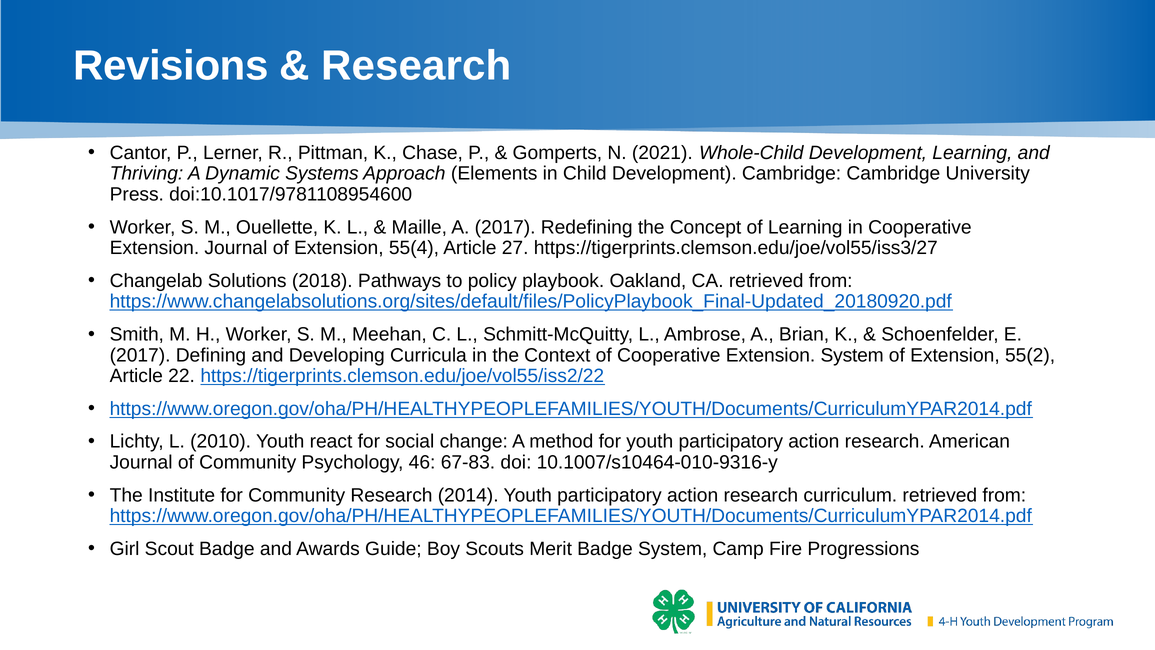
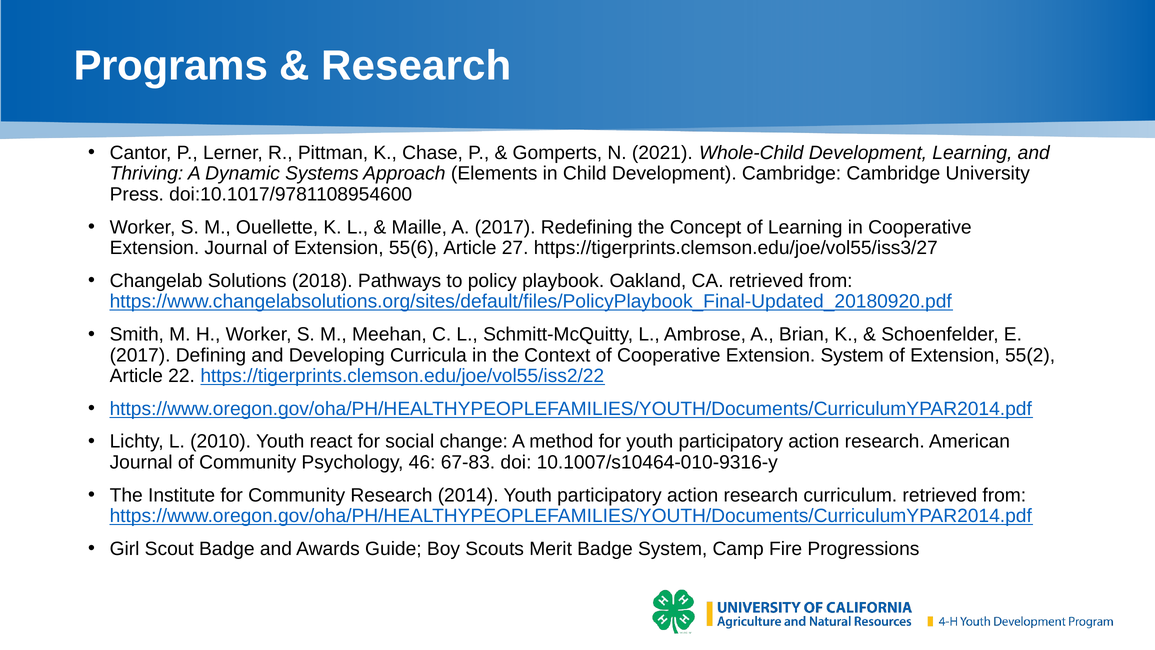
Revisions: Revisions -> Programs (171, 66)
55(4: 55(4 -> 55(6 (414, 248)
